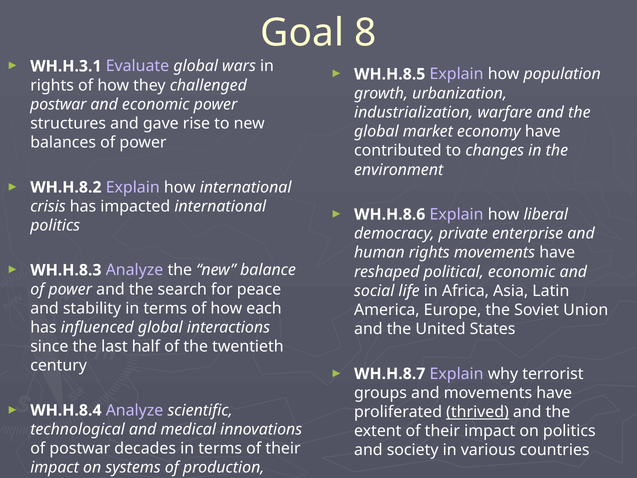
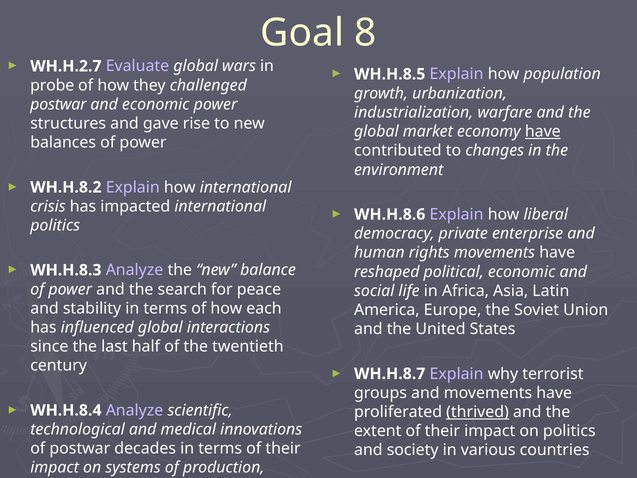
WH.H.3.1: WH.H.3.1 -> WH.H.2.7 (66, 66)
rights: rights -> probe (52, 85)
have underline: none -> present (543, 131)
